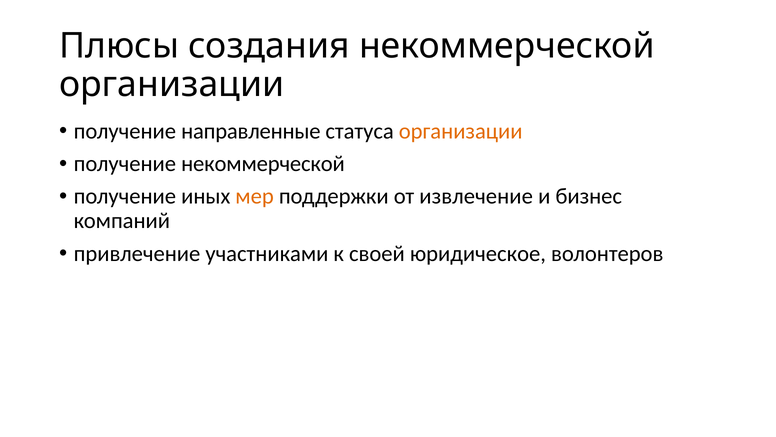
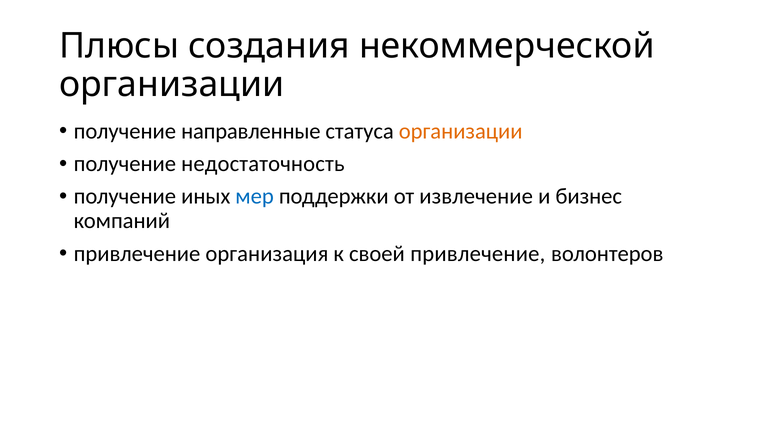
получение некоммерческой: некоммерческой -> недостаточность (263, 164)
мер colour: orange -> blue (255, 196)
участниками: участниками -> организация (267, 253)
своей юридическое: юридическое -> привлечение (478, 253)
